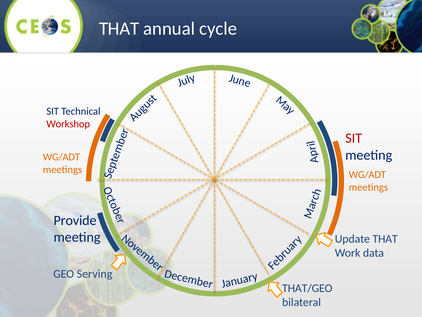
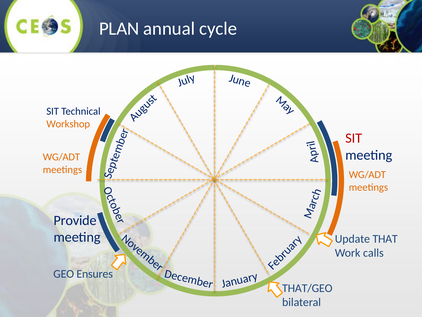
THAT: THAT -> PLAN (119, 29)
Workshop colour: red -> orange (68, 124)
data: data -> calls (373, 253)
Serving: Serving -> Ensures (95, 274)
